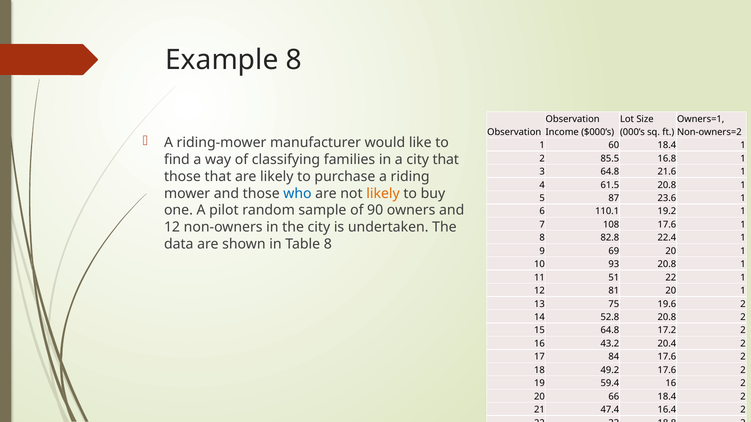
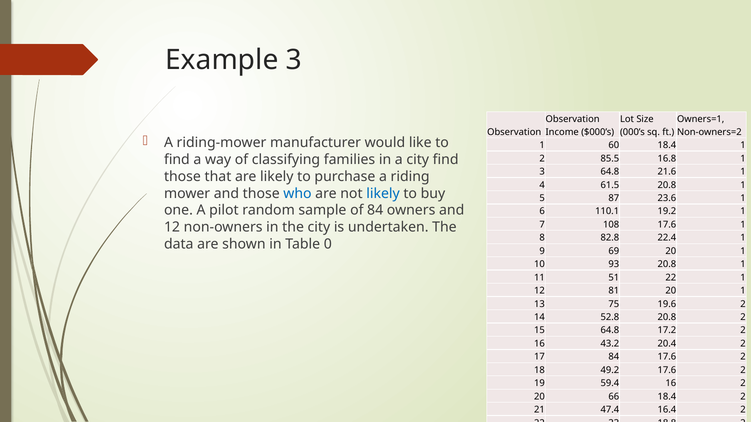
Example 8: 8 -> 3 (294, 60)
city that: that -> find (446, 160)
likely colour: orange -> blue (383, 194)
of 90: 90 -> 84 (375, 211)
Table 8: 8 -> 0 (328, 244)
